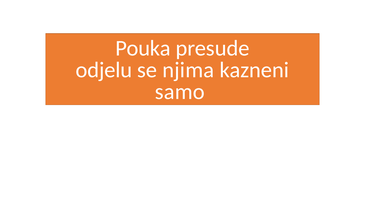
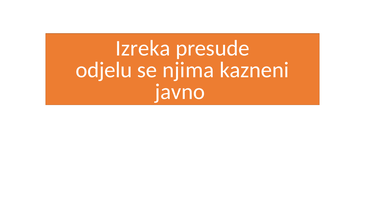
Pouka: Pouka -> Izreka (143, 48)
samo: samo -> javno (180, 92)
